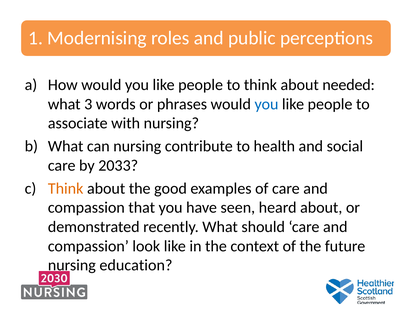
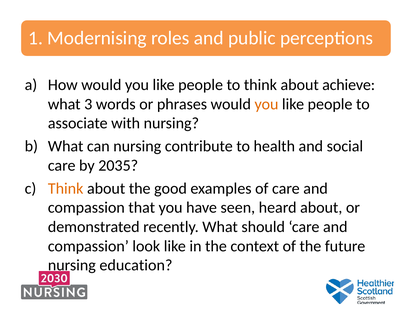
needed: needed -> achieve (349, 85)
you colour: blue -> orange (266, 104)
2033: 2033 -> 2035 (118, 166)
